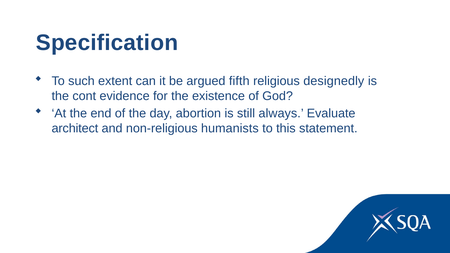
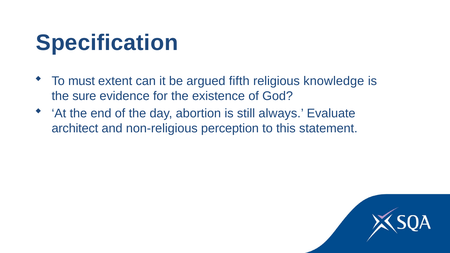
such: such -> must (82, 81)
designedly: designedly -> knowledge (334, 81)
cont: cont -> sure (84, 96)
humanists: humanists -> perception (230, 129)
